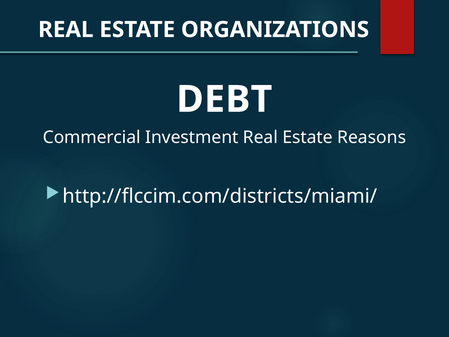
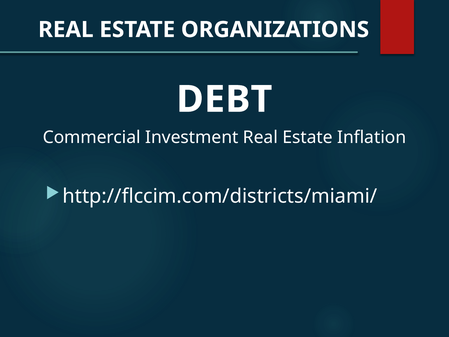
Reasons: Reasons -> Inflation (372, 137)
